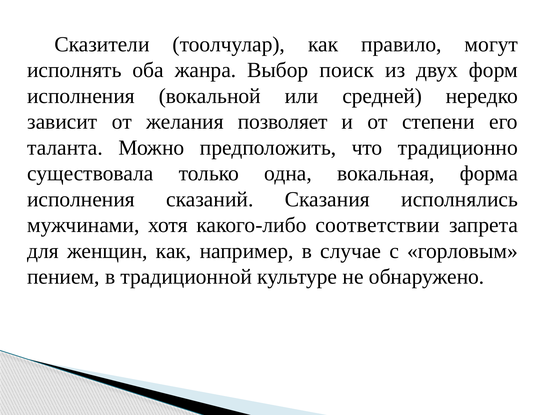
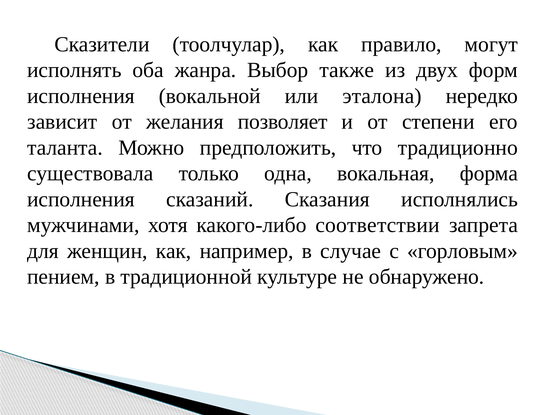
поиск: поиск -> также (347, 70)
средней: средней -> эталона (382, 96)
